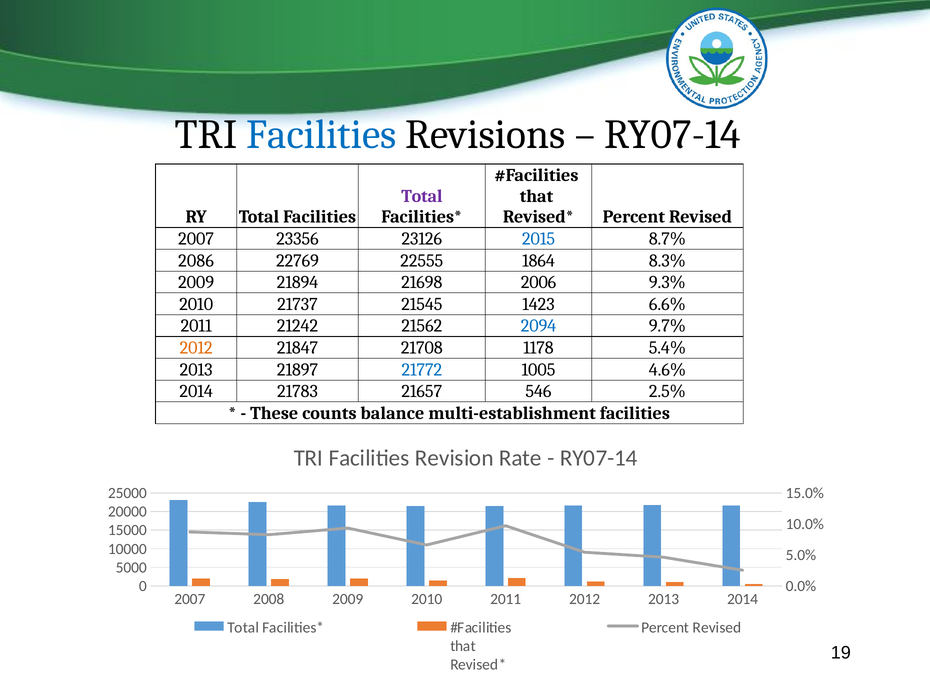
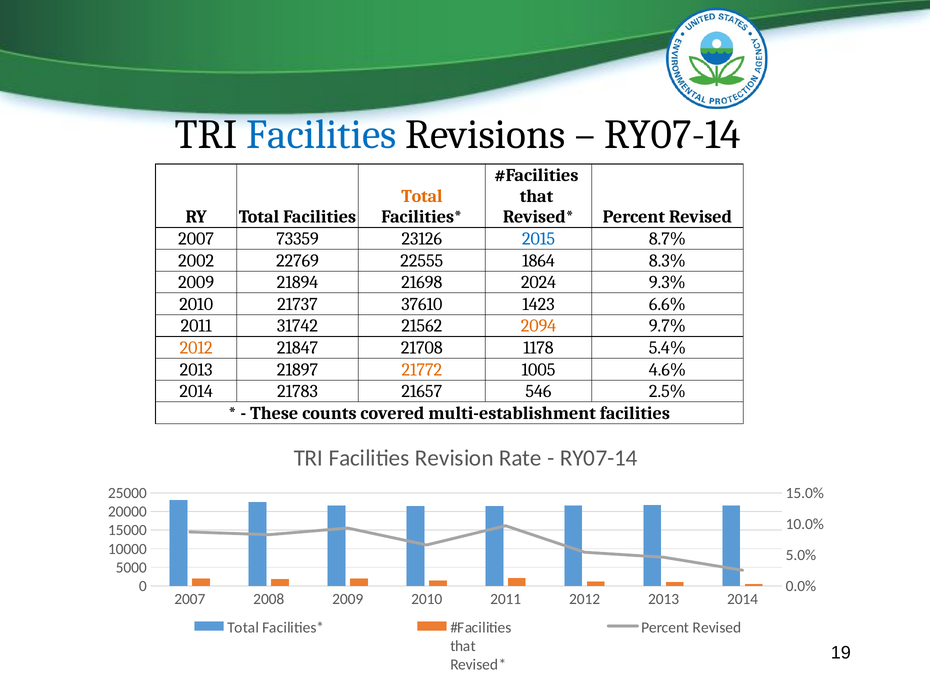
Total colour: purple -> orange (422, 196)
23356: 23356 -> 73359 (298, 239)
2086: 2086 -> 2002 (196, 260)
2006: 2006 -> 2024 (539, 282)
21545: 21545 -> 37610 (422, 304)
21242: 21242 -> 31742 (297, 326)
2094 colour: blue -> orange (538, 326)
21772 colour: blue -> orange (422, 369)
balance: balance -> covered (392, 413)
